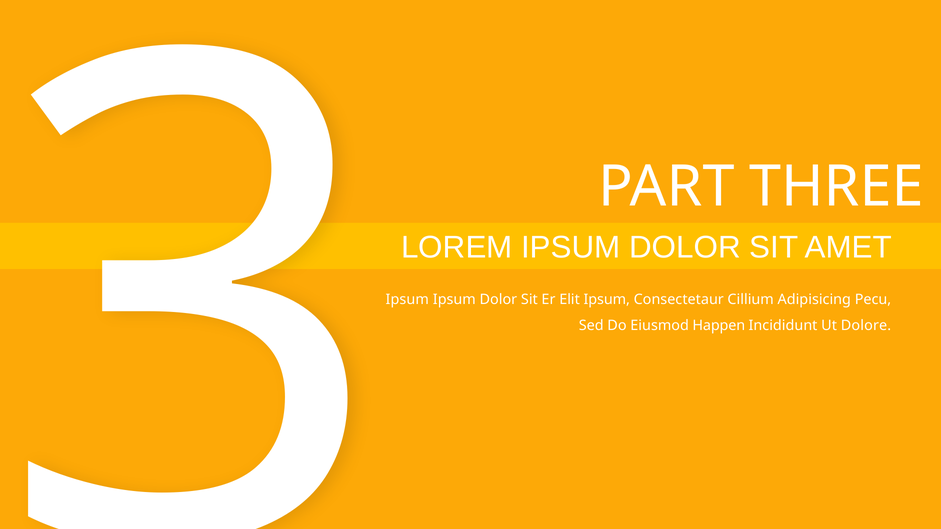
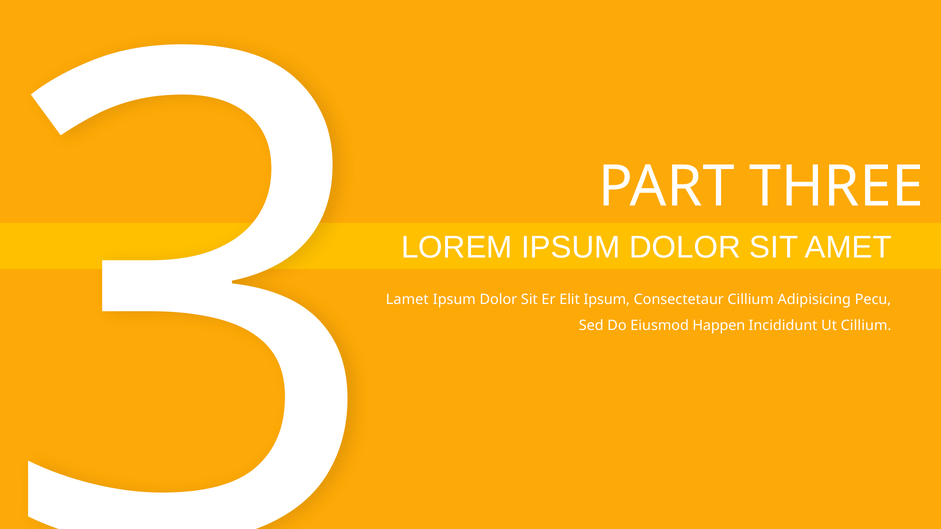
Ipsum: Ipsum -> Lamet (407, 300)
Ut Dolore: Dolore -> Cillium (866, 326)
